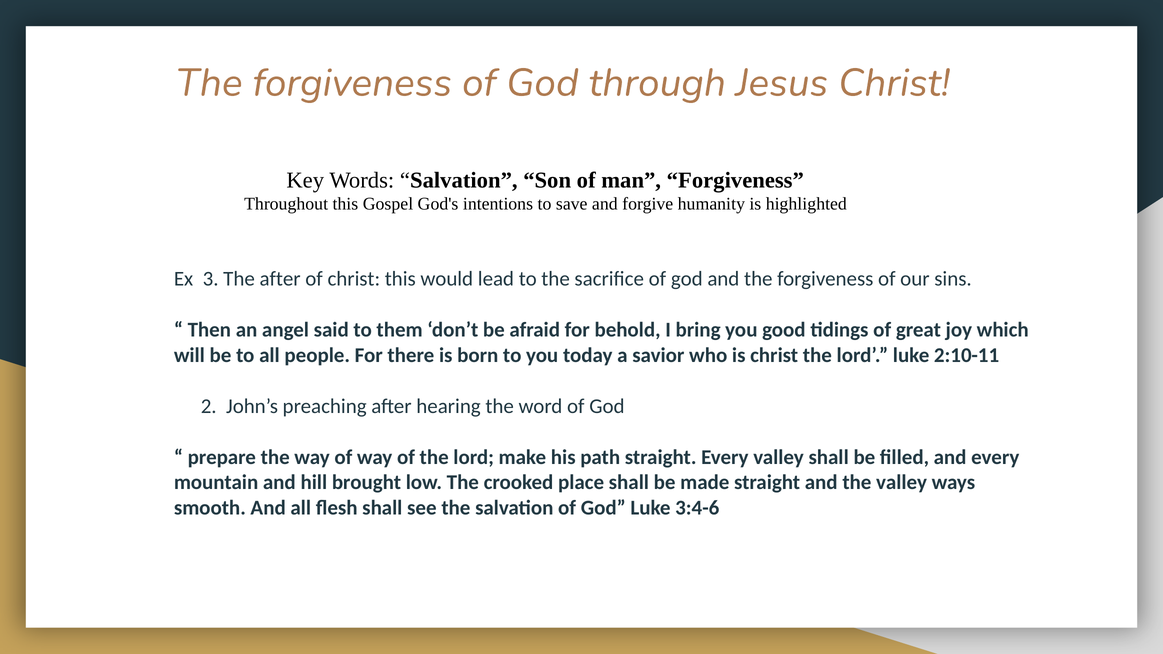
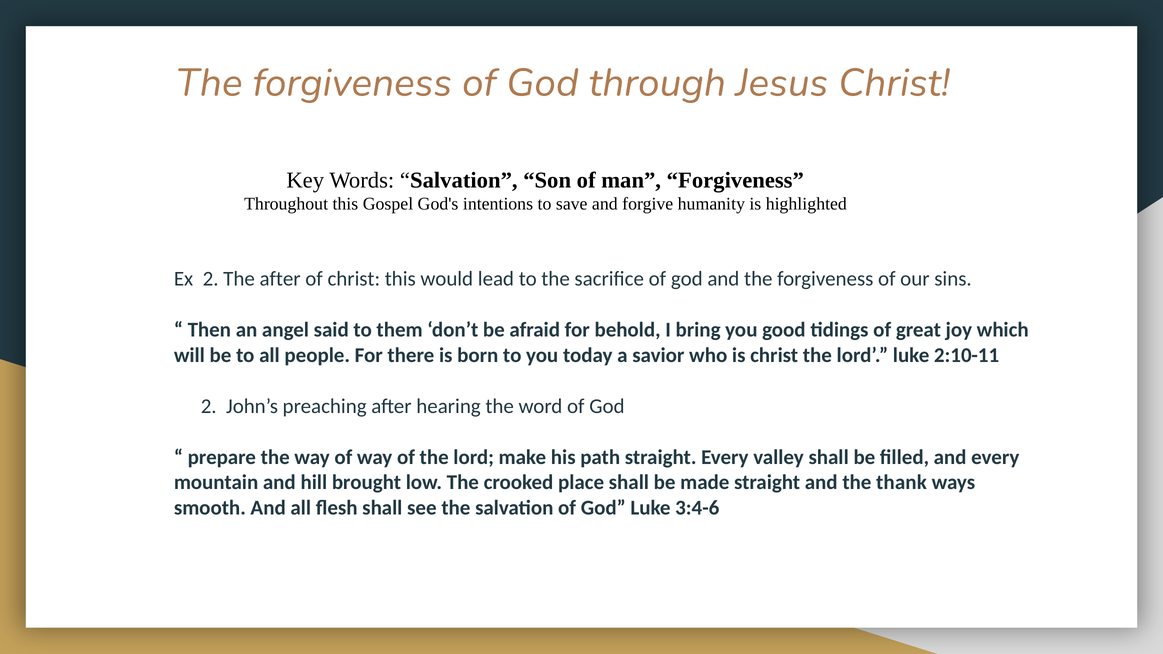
Ex 3: 3 -> 2 (211, 279)
the valley: valley -> thank (901, 483)
